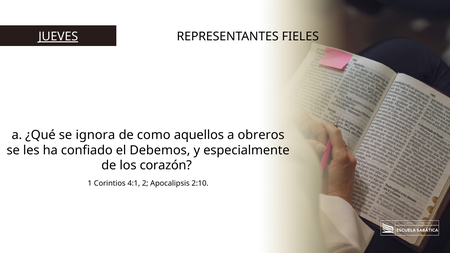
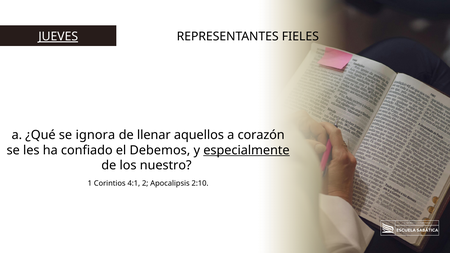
como: como -> llenar (154, 135)
obreros: obreros -> corazón (261, 135)
especialmente underline: none -> present (246, 150)
corazón: corazón -> nuestro (166, 166)
